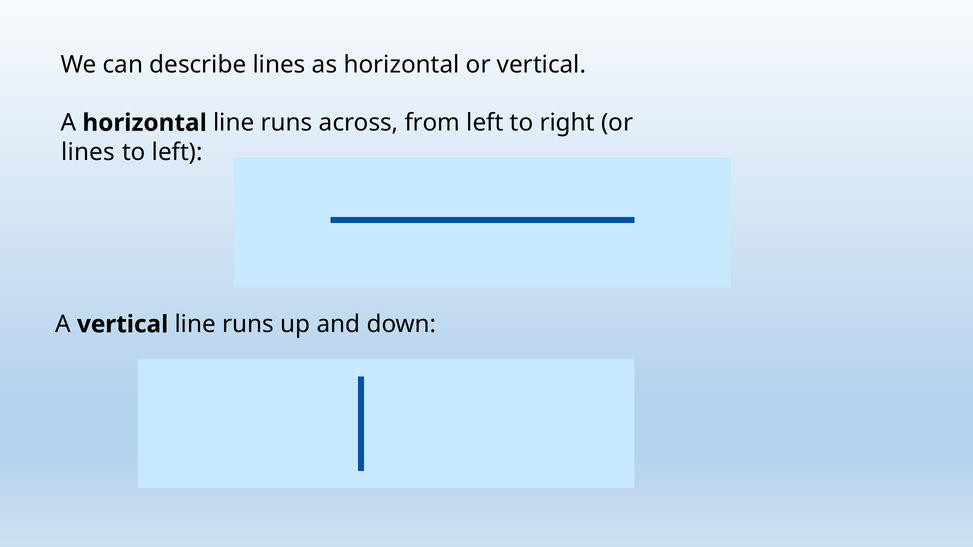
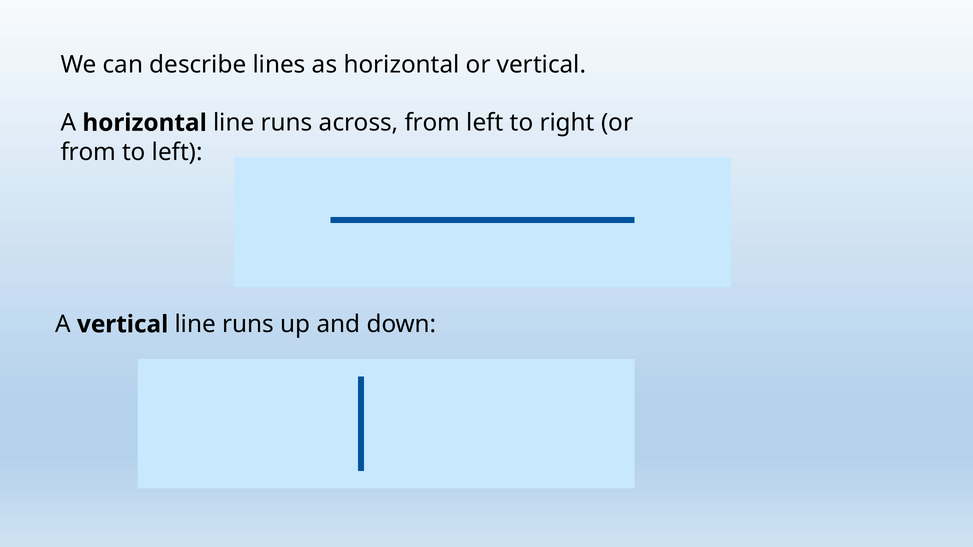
lines: lines -> from (88, 152)
